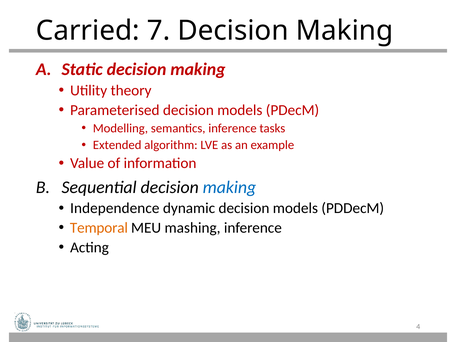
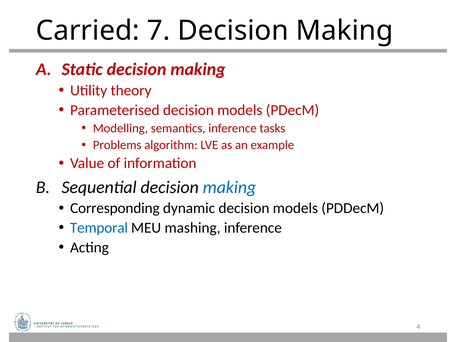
Extended: Extended -> Problems (117, 145)
Independence: Independence -> Corresponding (115, 208)
Temporal colour: orange -> blue (99, 228)
